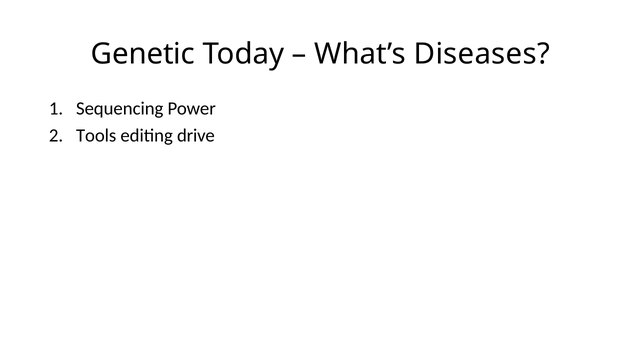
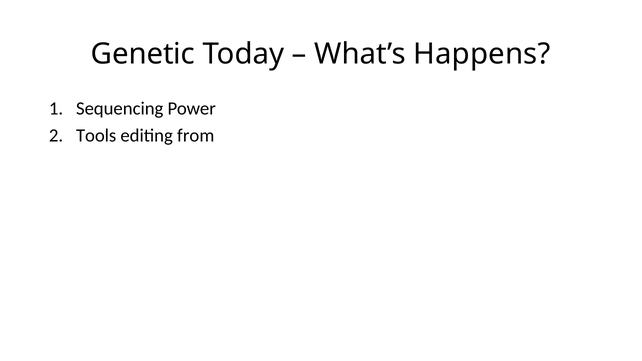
Diseases: Diseases -> Happens (482, 54)
drive: drive -> from (196, 135)
